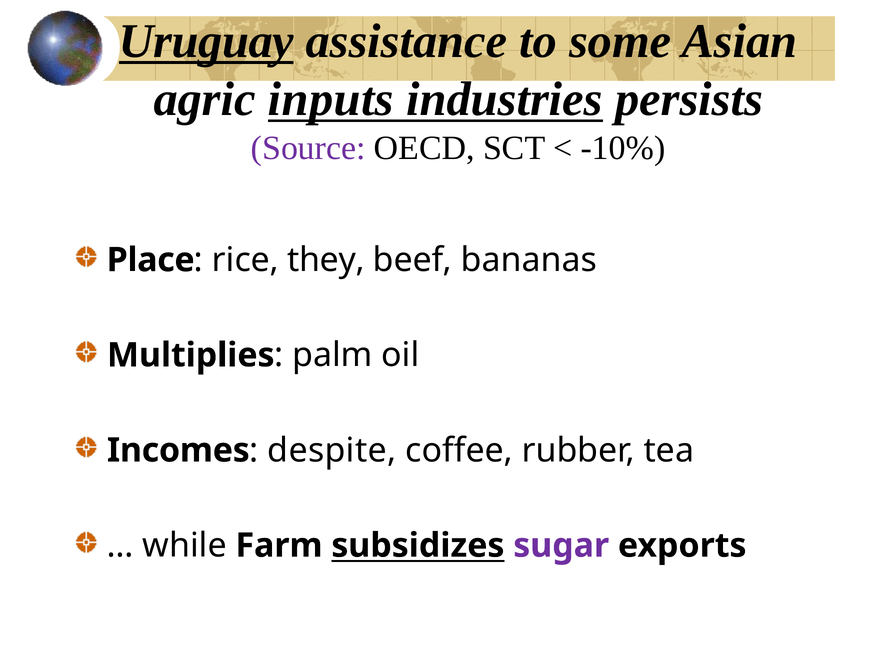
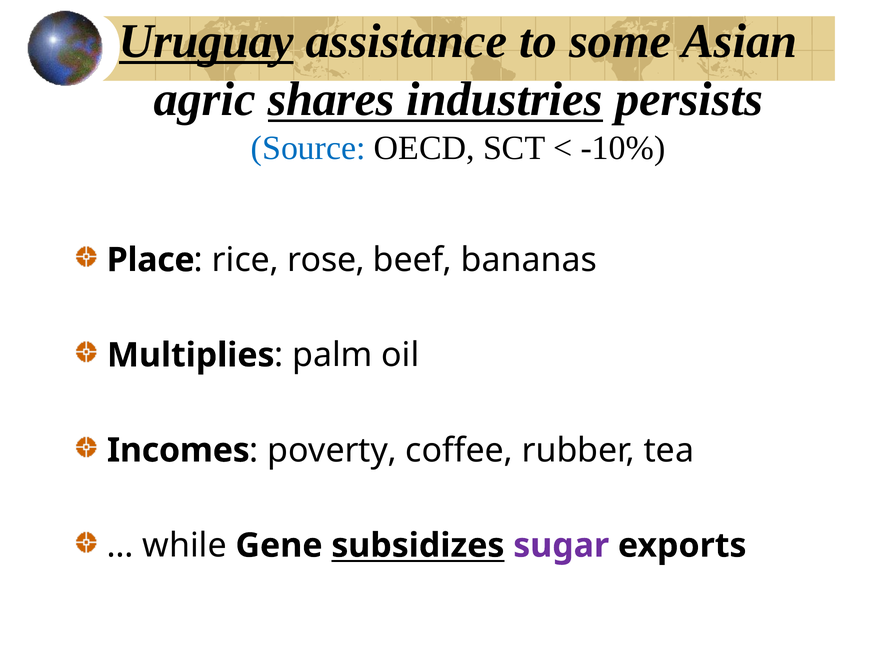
inputs: inputs -> shares (331, 99)
Source colour: purple -> blue (308, 148)
they: they -> rose (326, 260)
despite: despite -> poverty (332, 450)
Farm: Farm -> Gene (279, 545)
